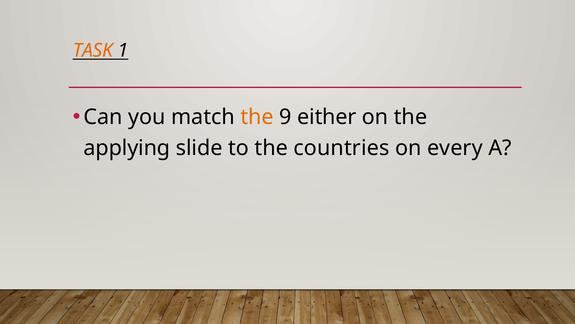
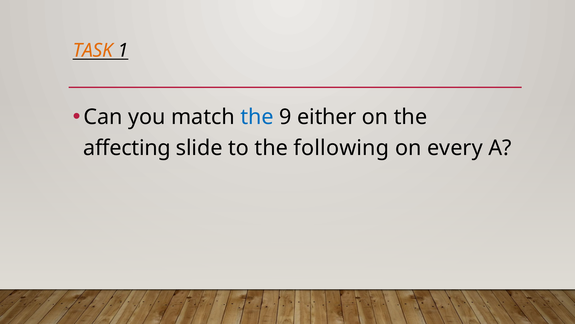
the colour: orange -> blue (257, 117)
applying: applying -> affecting (127, 148)
countries: countries -> following (341, 148)
